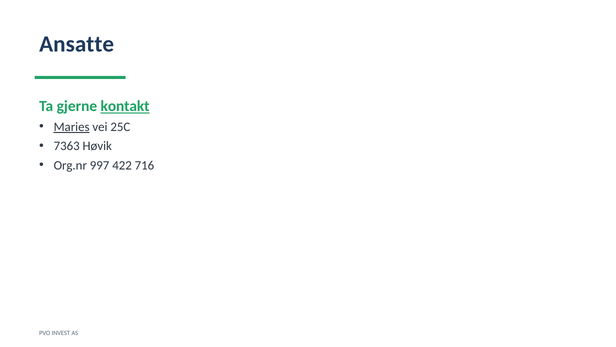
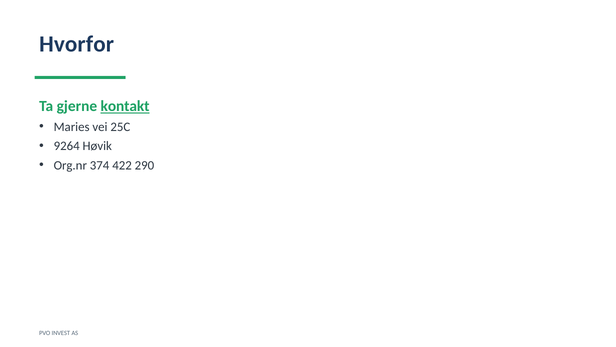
Ansatte: Ansatte -> Hvorfor (77, 44)
Maries underline: present -> none (72, 127)
7363: 7363 -> 9264 (67, 146)
997: 997 -> 374 (100, 165)
716: 716 -> 290 (144, 165)
